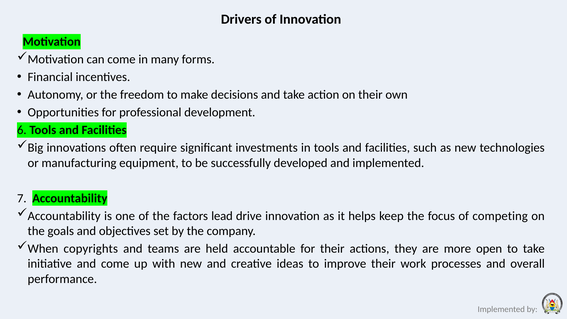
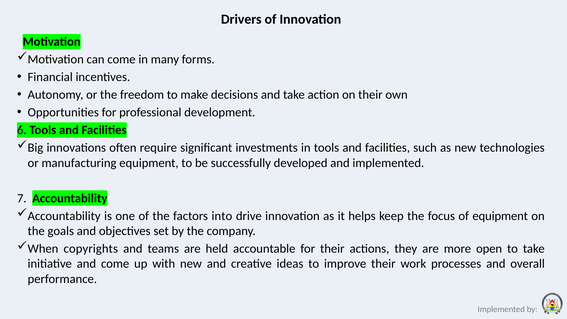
lead: lead -> into (222, 216)
of competing: competing -> equipment (500, 216)
